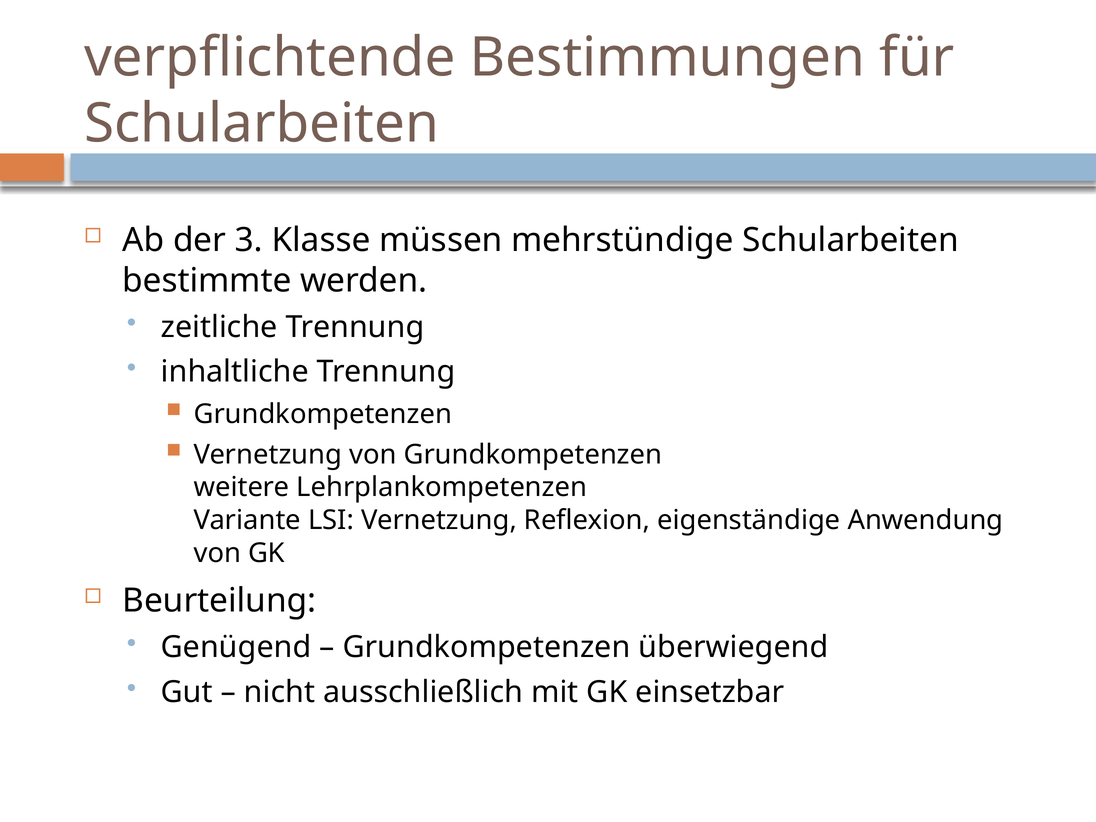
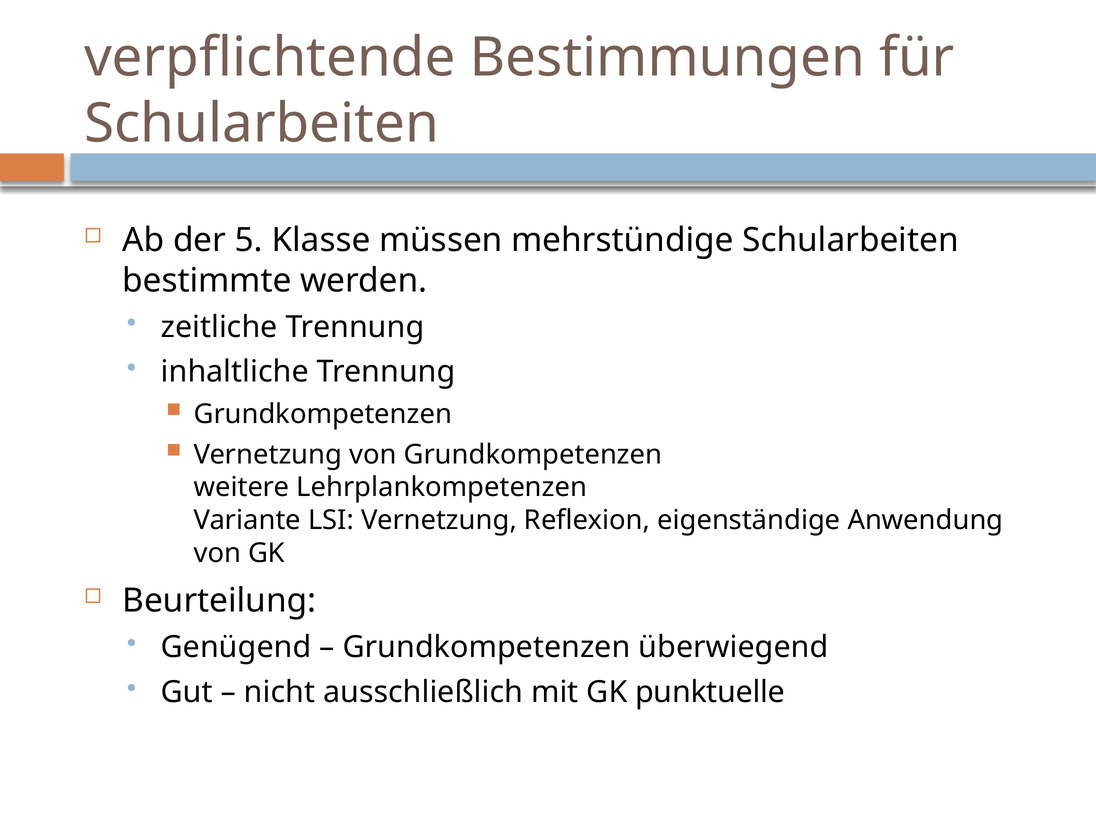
3: 3 -> 5 (249, 240)
einsetzbar: einsetzbar -> punktuelle (710, 692)
